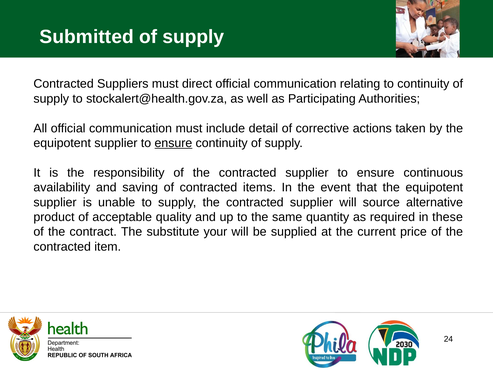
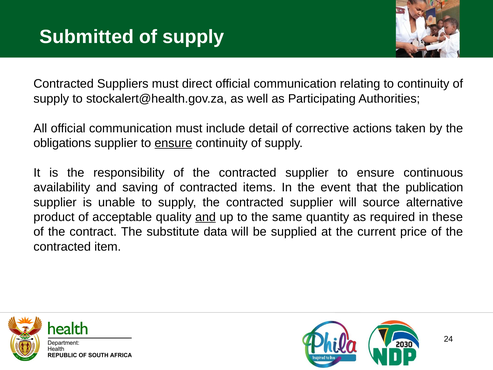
equipotent: equipotent -> obligations (62, 143)
that the equipotent: equipotent -> publication (434, 187)
and underline: none -> present (206, 217)
your: your -> data (215, 232)
